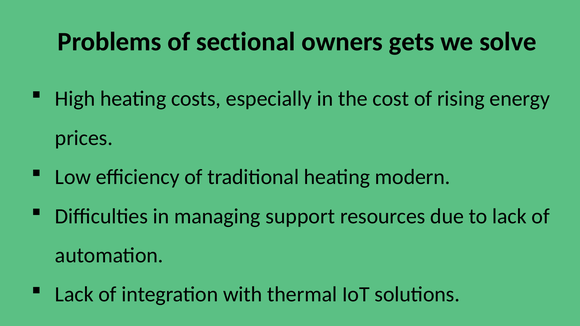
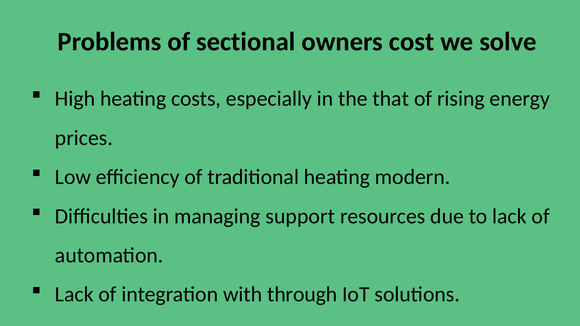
gets: gets -> cost (412, 42)
cost: cost -> that (391, 99)
thermal: thermal -> through (302, 295)
